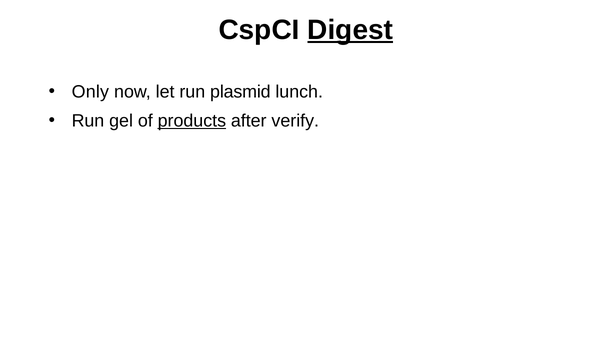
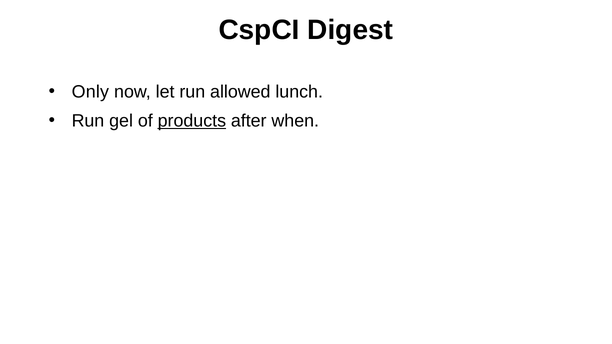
Digest underline: present -> none (350, 30)
plasmid: plasmid -> allowed (240, 92)
verify: verify -> when (295, 121)
